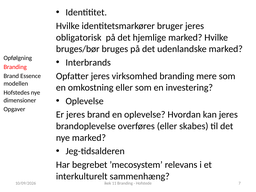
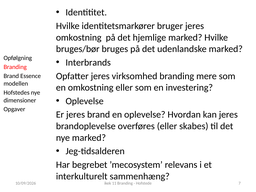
obligatorisk: obligatorisk -> omkostning (79, 37)
